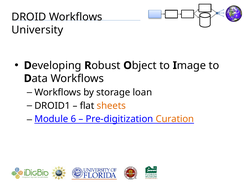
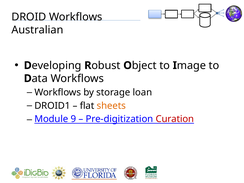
University: University -> Australian (37, 30)
6: 6 -> 9 (73, 119)
Curation colour: orange -> red (175, 119)
